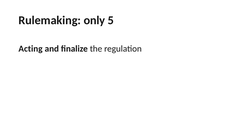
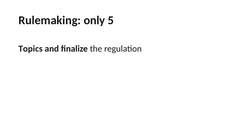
Acting: Acting -> Topics (31, 49)
